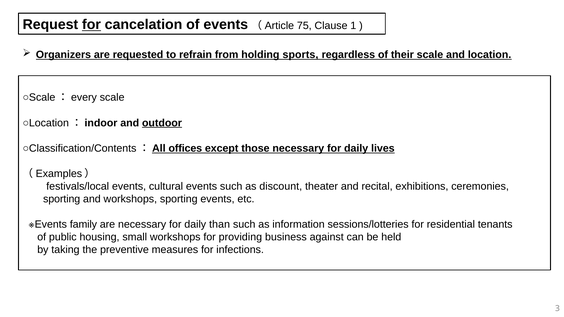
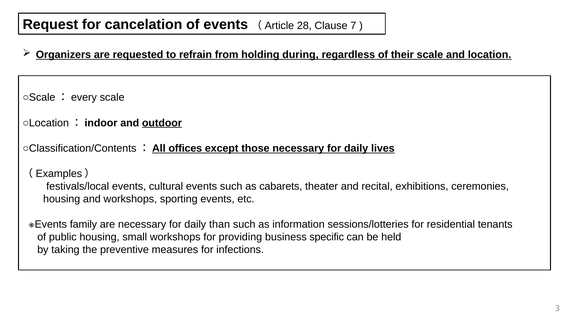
for underline: present -> none (91, 25)
75: 75 -> 28 (304, 26)
1: 1 -> 7 (353, 26)
sports: sports -> during (300, 55)
discount: discount -> cabarets (281, 186)
sporting: sporting -> housing (62, 199)
against: against -> specific (327, 237)
